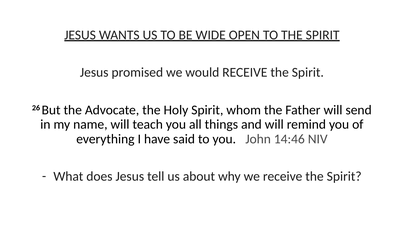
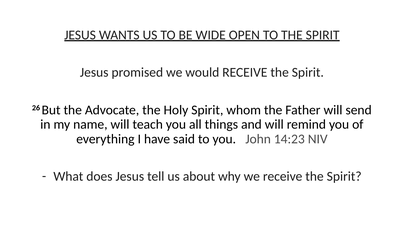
14:46: 14:46 -> 14:23 (289, 139)
